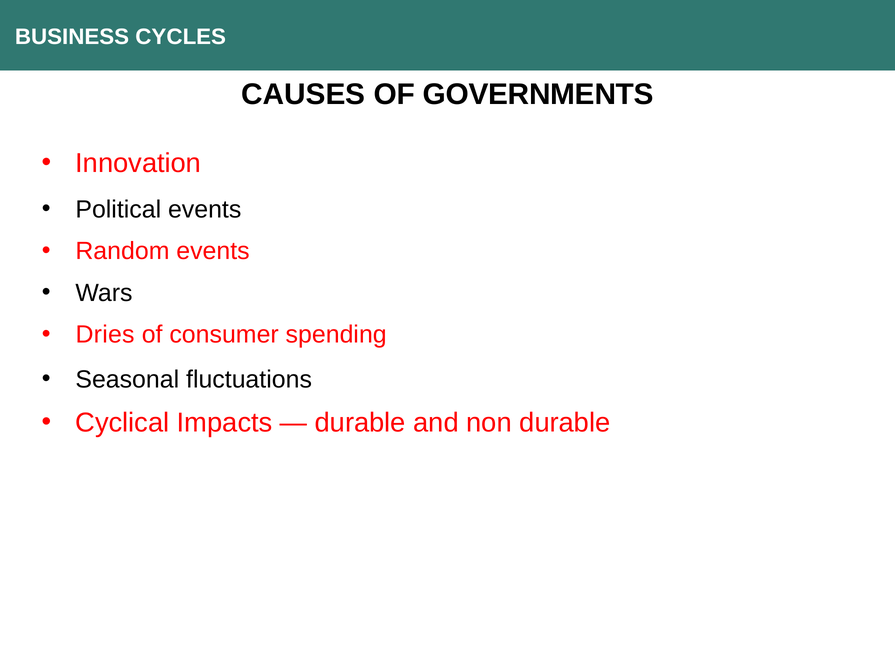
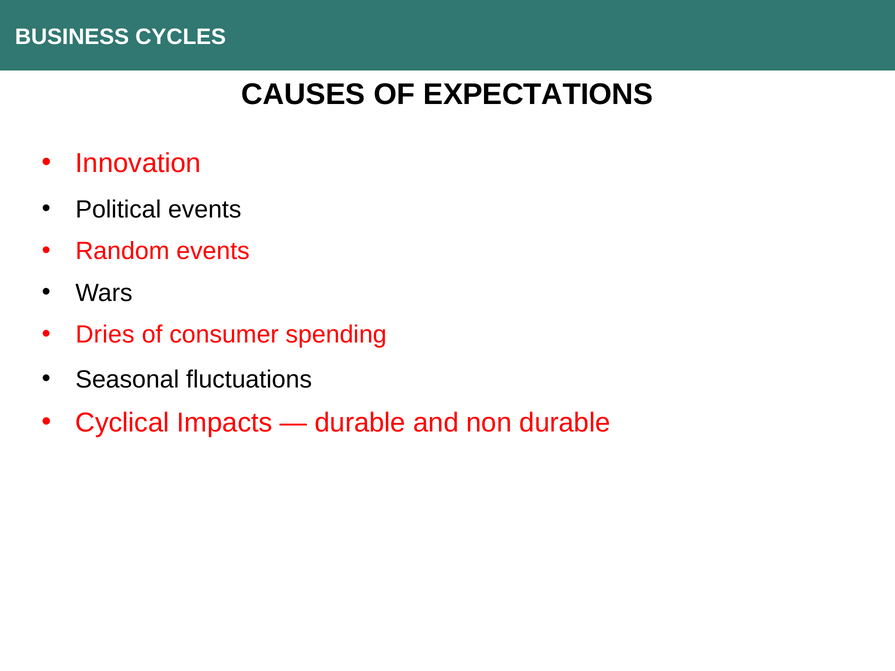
GOVERNMENTS: GOVERNMENTS -> EXPECTATIONS (538, 95)
